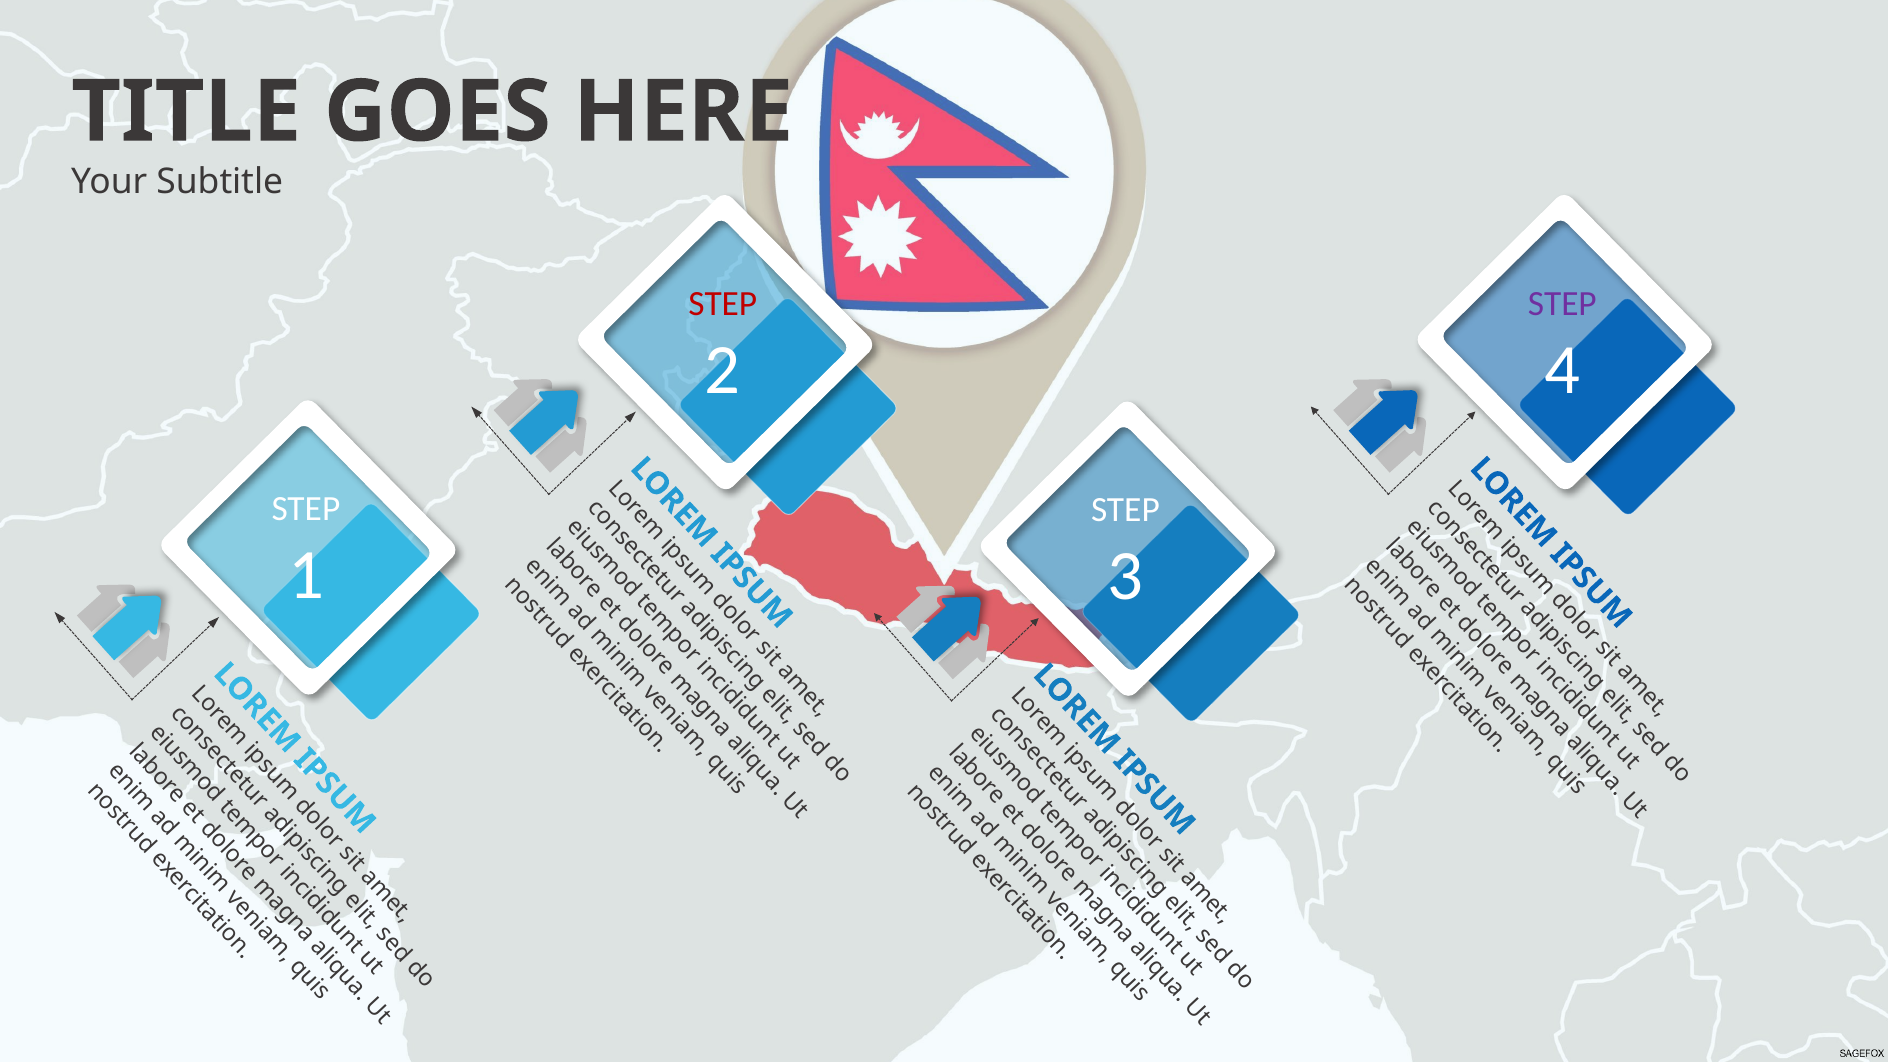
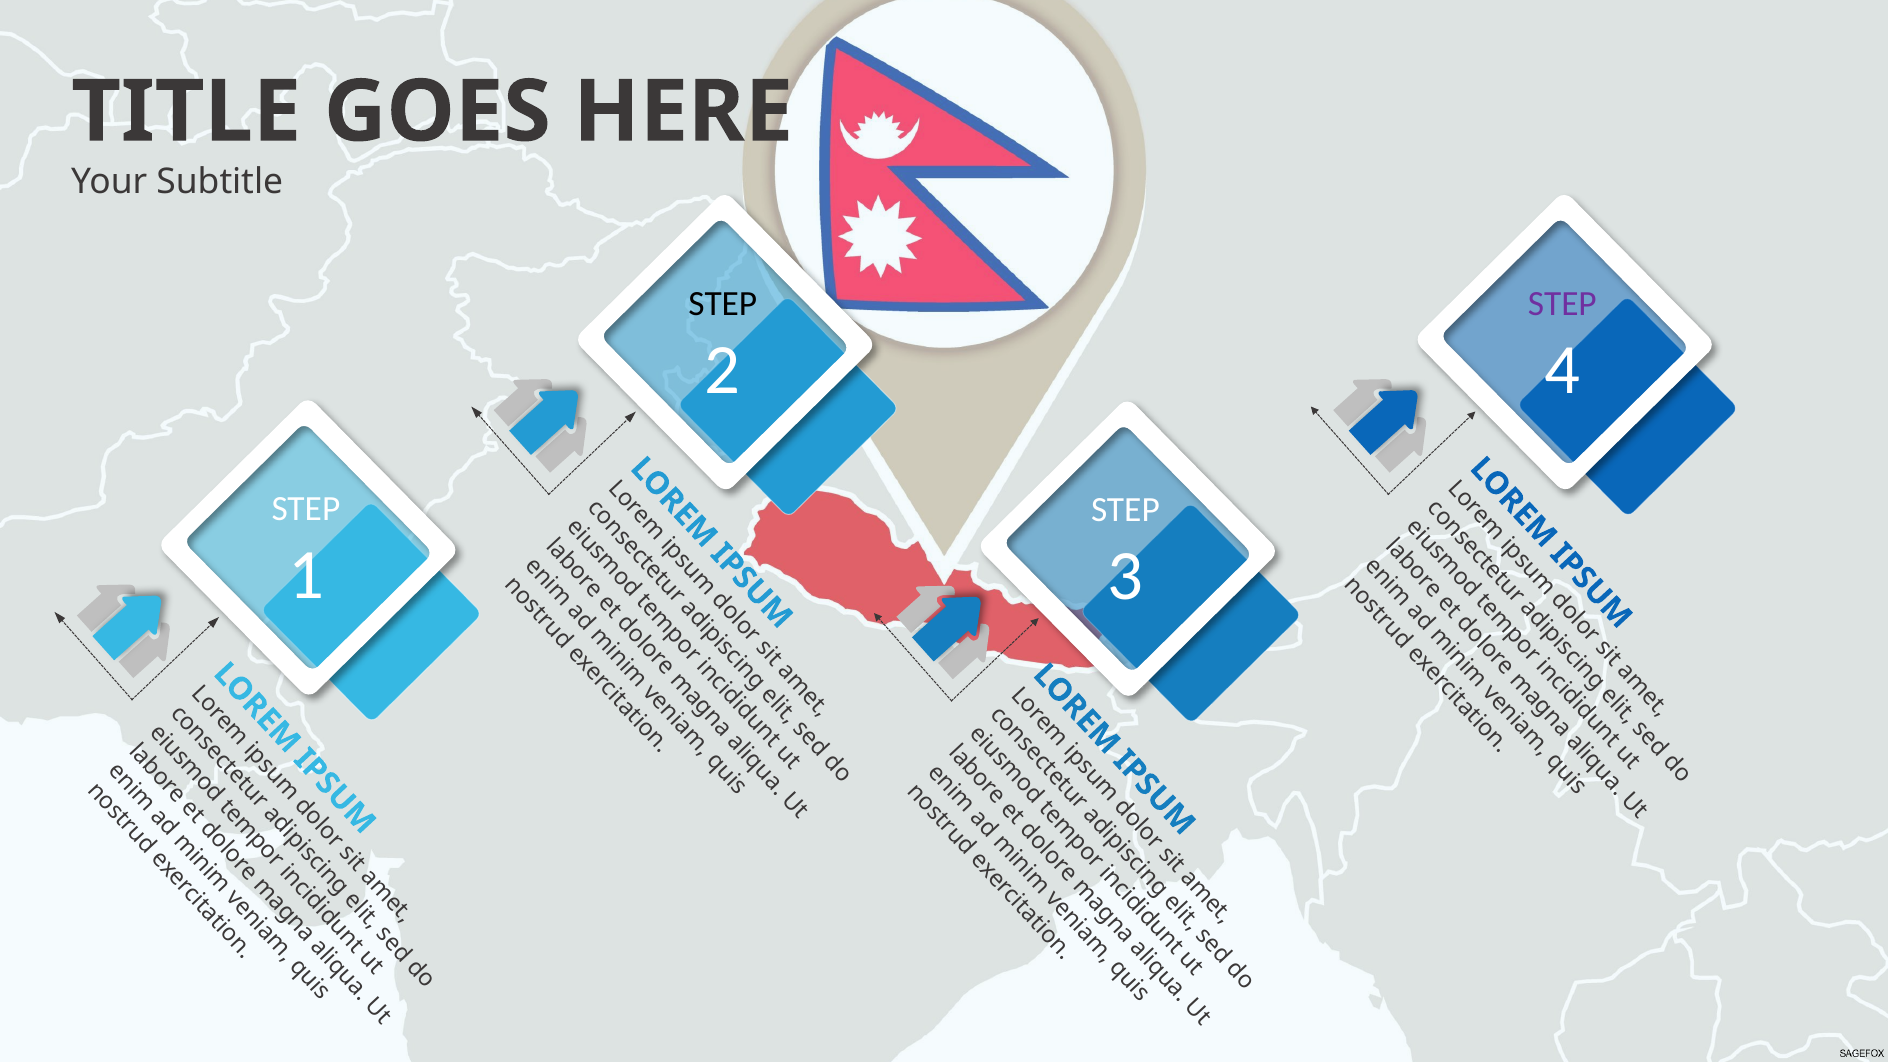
STEP colour: red -> black (723, 304)
